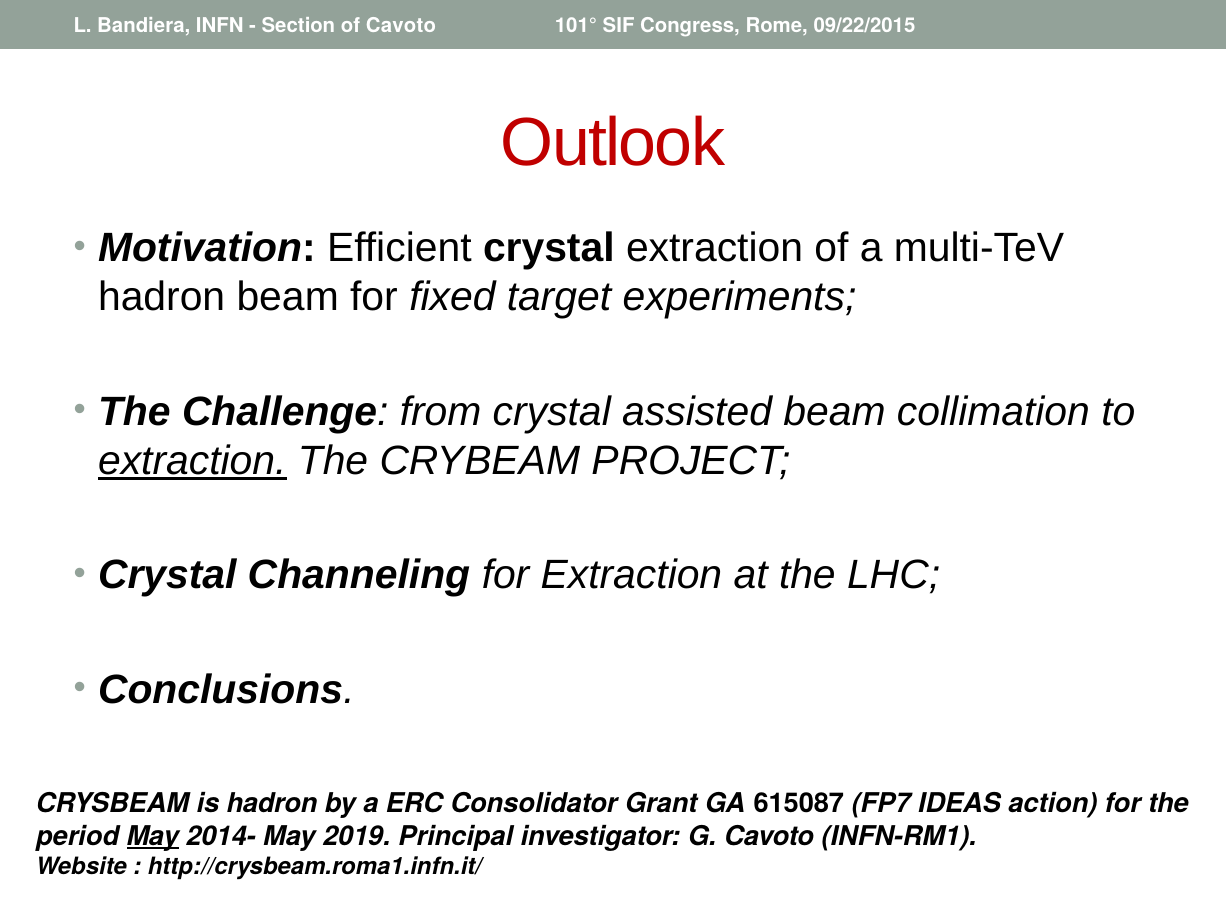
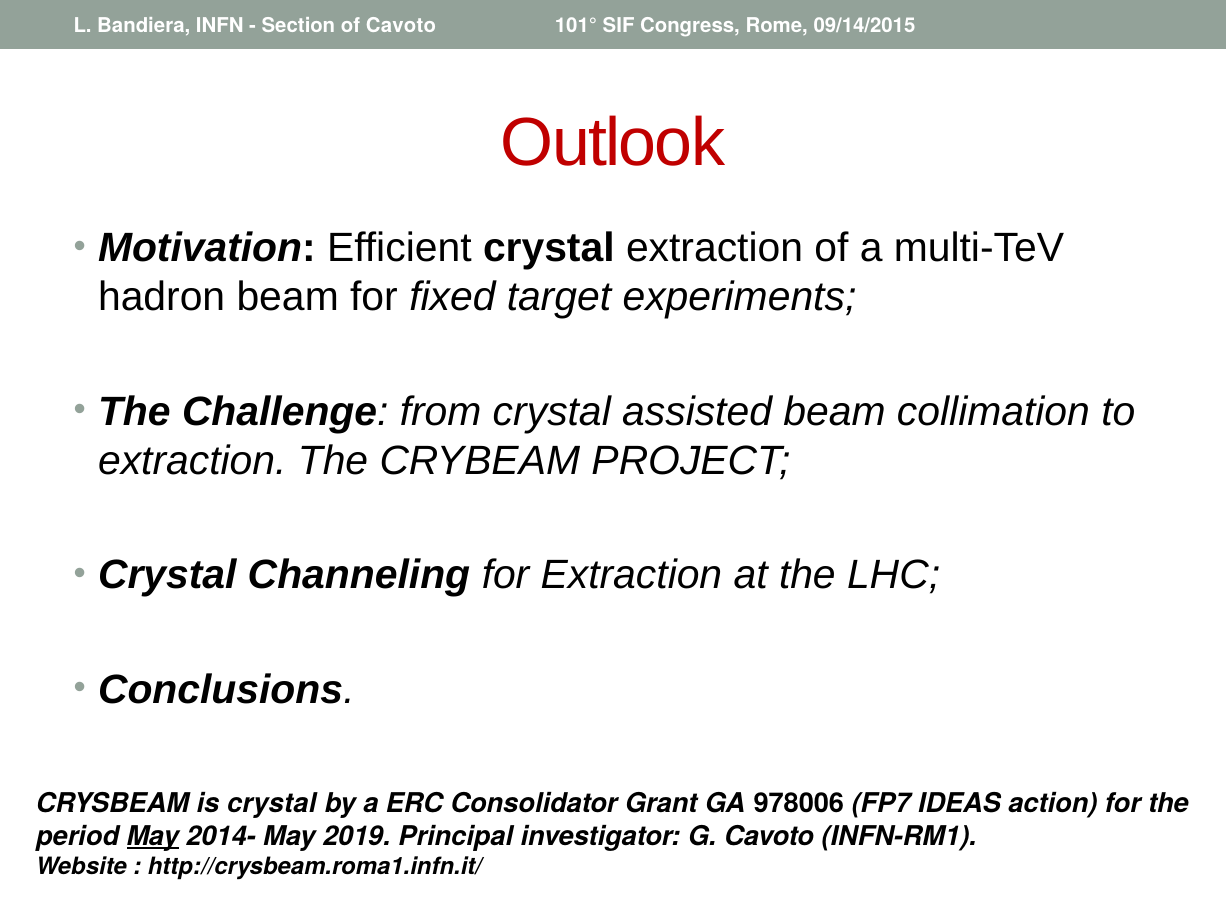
09/22/2015: 09/22/2015 -> 09/14/2015 (864, 26)
extraction underline: present -> none (192, 461)
is hadron: hadron -> crystal (272, 803)
615087: 615087 -> 978006 (799, 803)
